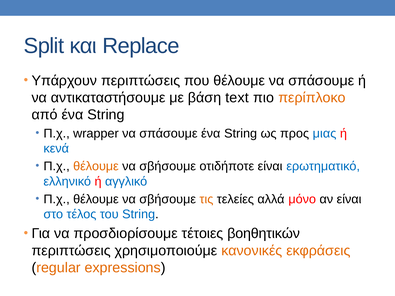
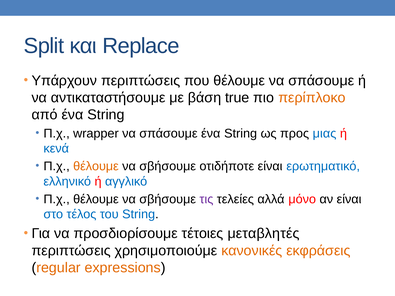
text: text -> true (237, 98)
τις colour: orange -> purple (206, 199)
βοηθητικών: βοηθητικών -> μεταβλητές (264, 234)
